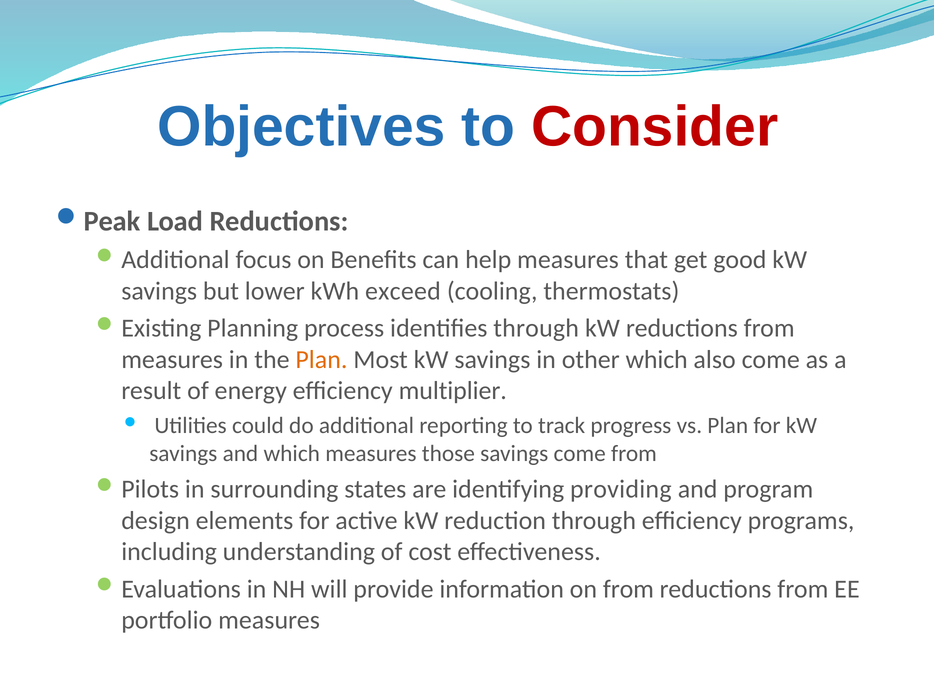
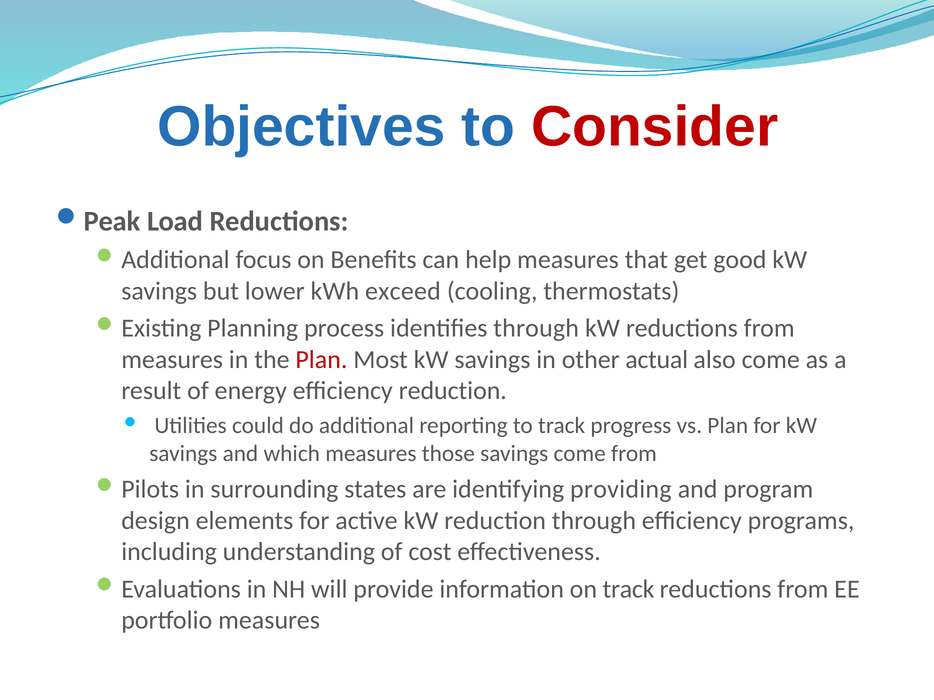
Plan colour: orange -> red (321, 360)
other which: which -> actual (657, 360)
efficiency multiplier: multiplier -> reduction (453, 391)
on from: from -> track (629, 589)
